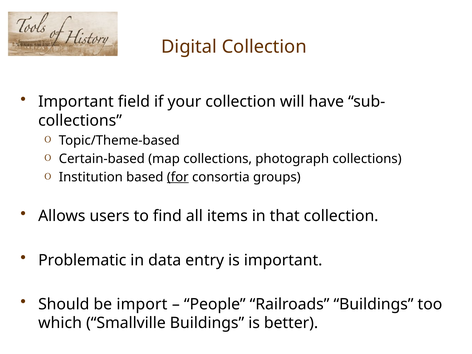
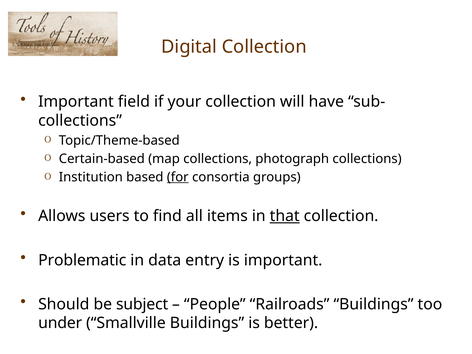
that underline: none -> present (285, 216)
import: import -> subject (142, 304)
which: which -> under (60, 323)
